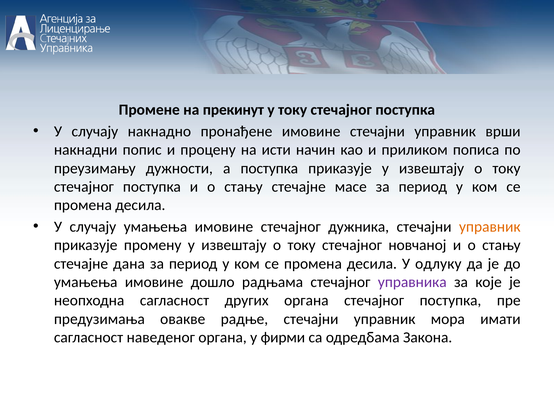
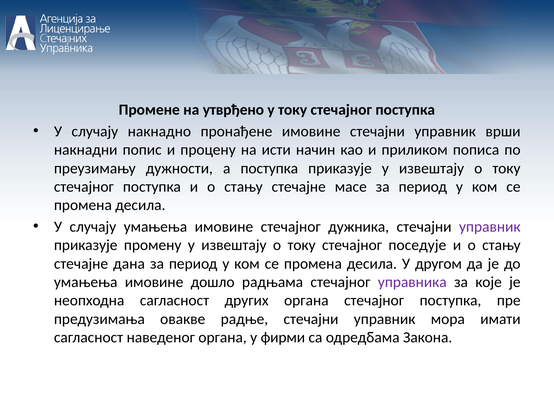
прекинут: прекинут -> утврђено (233, 110)
управник colour: orange -> purple (490, 227)
новчаној: новчаној -> поседује (417, 245)
одлуку: одлуку -> другом (438, 264)
